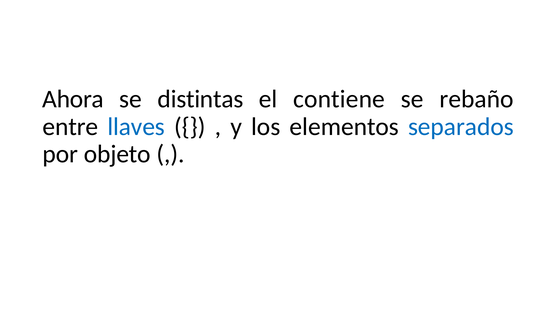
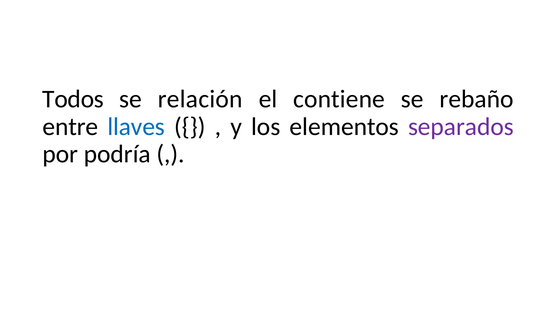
Ahora: Ahora -> Todos (73, 99)
distintas: distintas -> relación (200, 99)
separados colour: blue -> purple (461, 127)
objeto: objeto -> podría (117, 154)
